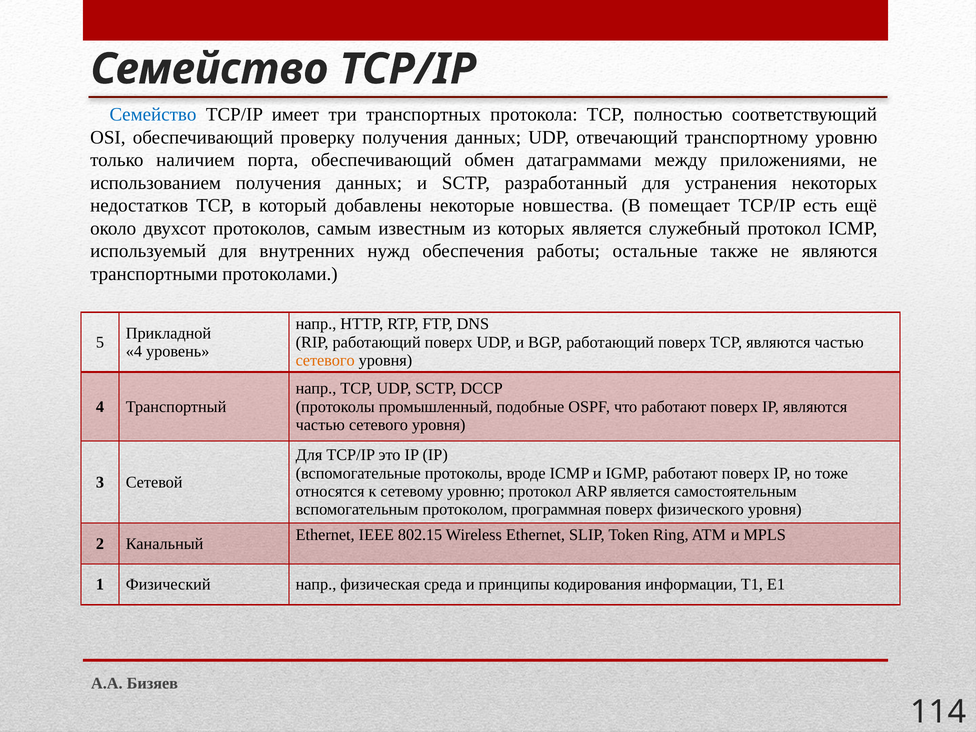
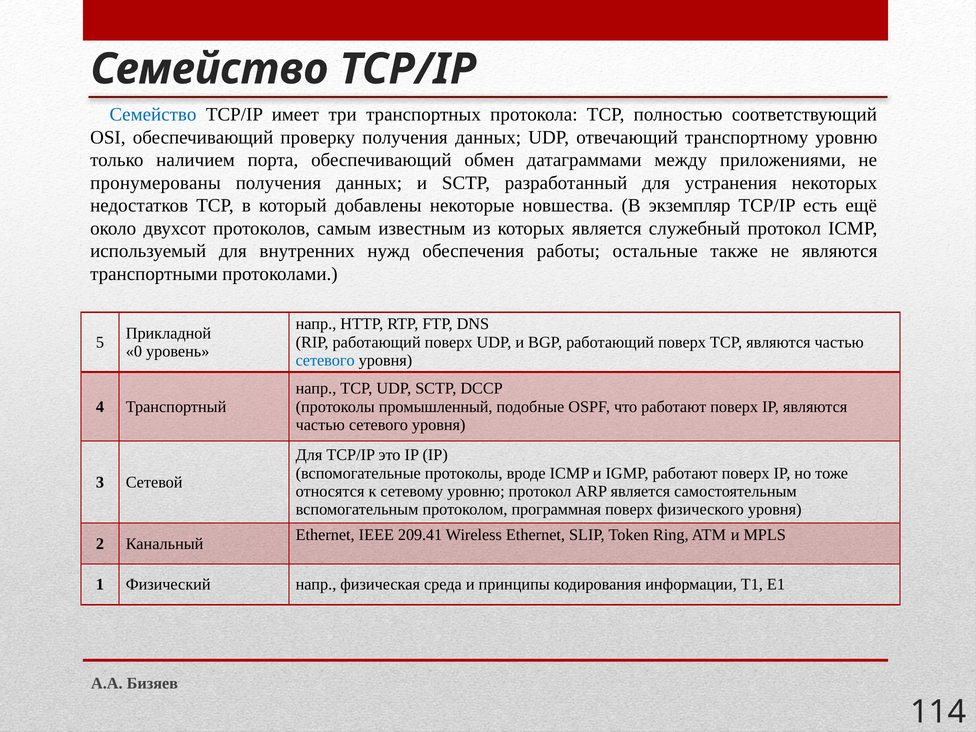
использованием: использованием -> пронумерованы (155, 183)
помещает: помещает -> экземпляр (690, 206)
4: 4 -> 0 (134, 351)
сетевого colour: orange -> blue (325, 360)
802.15: 802.15 -> 209.41 (420, 535)
